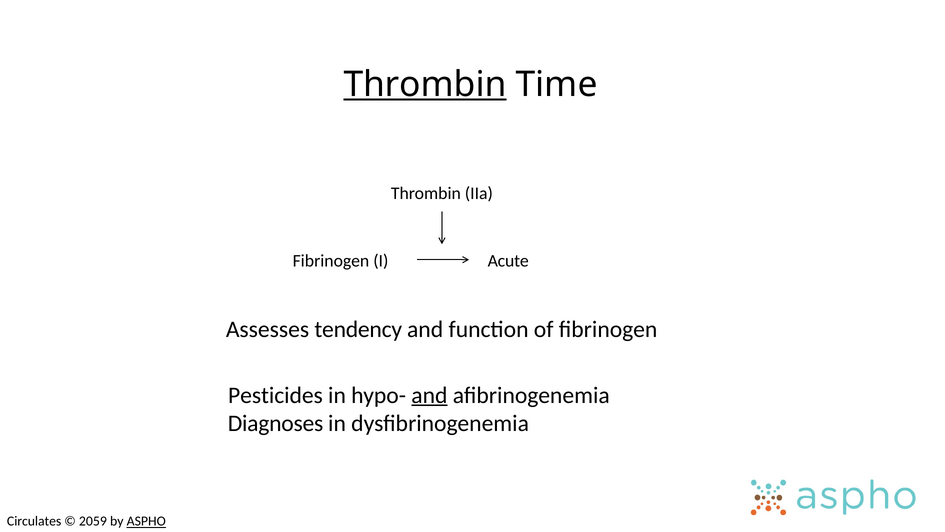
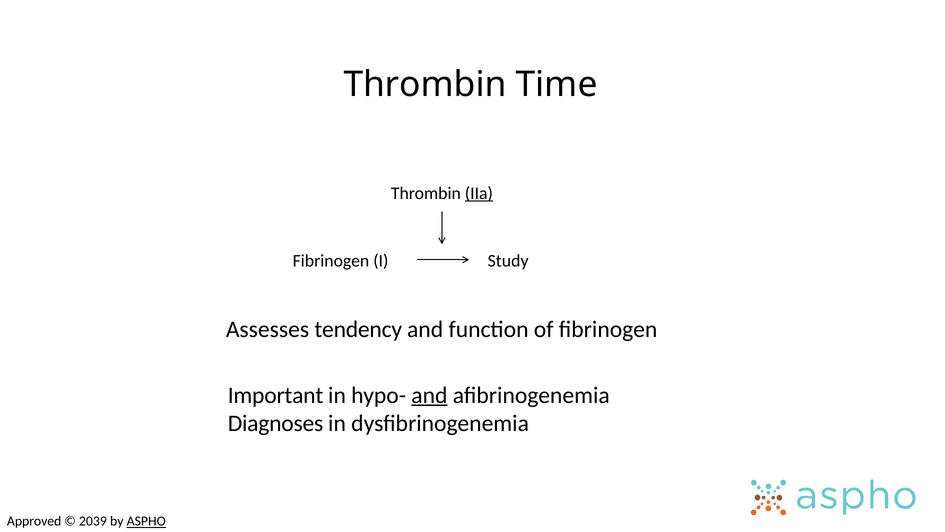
Thrombin underline: present -> none (425, 84)
IIa underline: none -> present (479, 193)
Acute: Acute -> Study (508, 261)
Pesticides: Pesticides -> Important (276, 395)
Circulates: Circulates -> Approved (34, 521)
2059: 2059 -> 2039 (93, 521)
